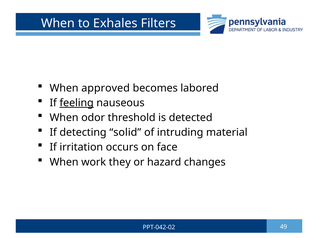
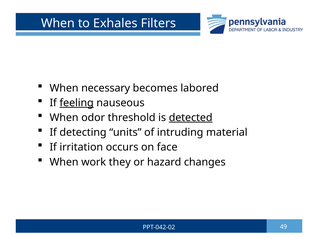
approved: approved -> necessary (106, 88)
detected underline: none -> present (191, 118)
solid: solid -> units (125, 133)
